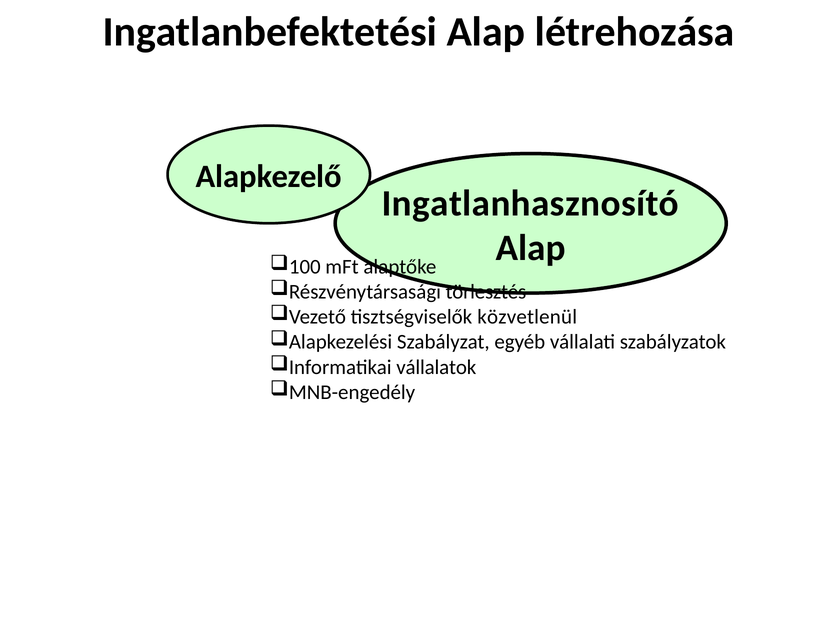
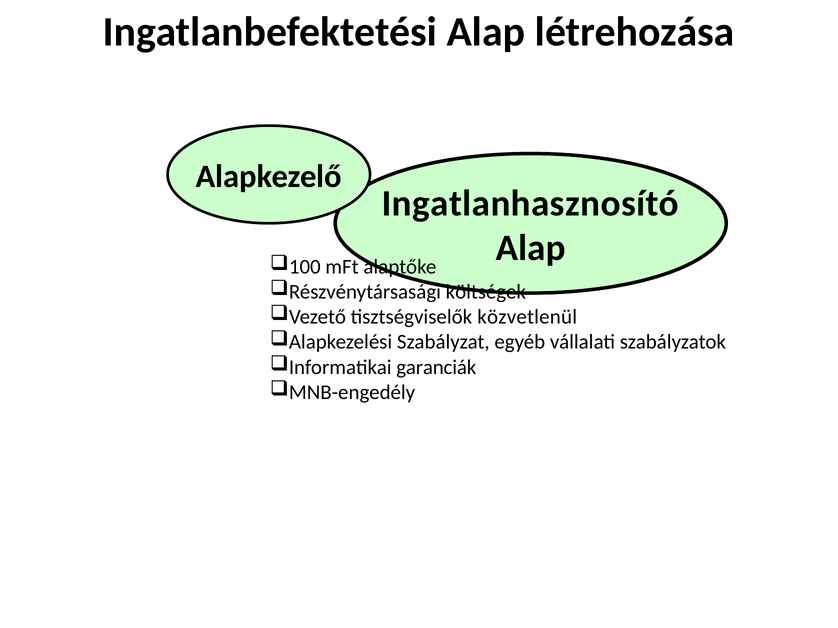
törlesztés: törlesztés -> költségek (486, 292)
vállalatok: vállalatok -> garanciák (436, 367)
